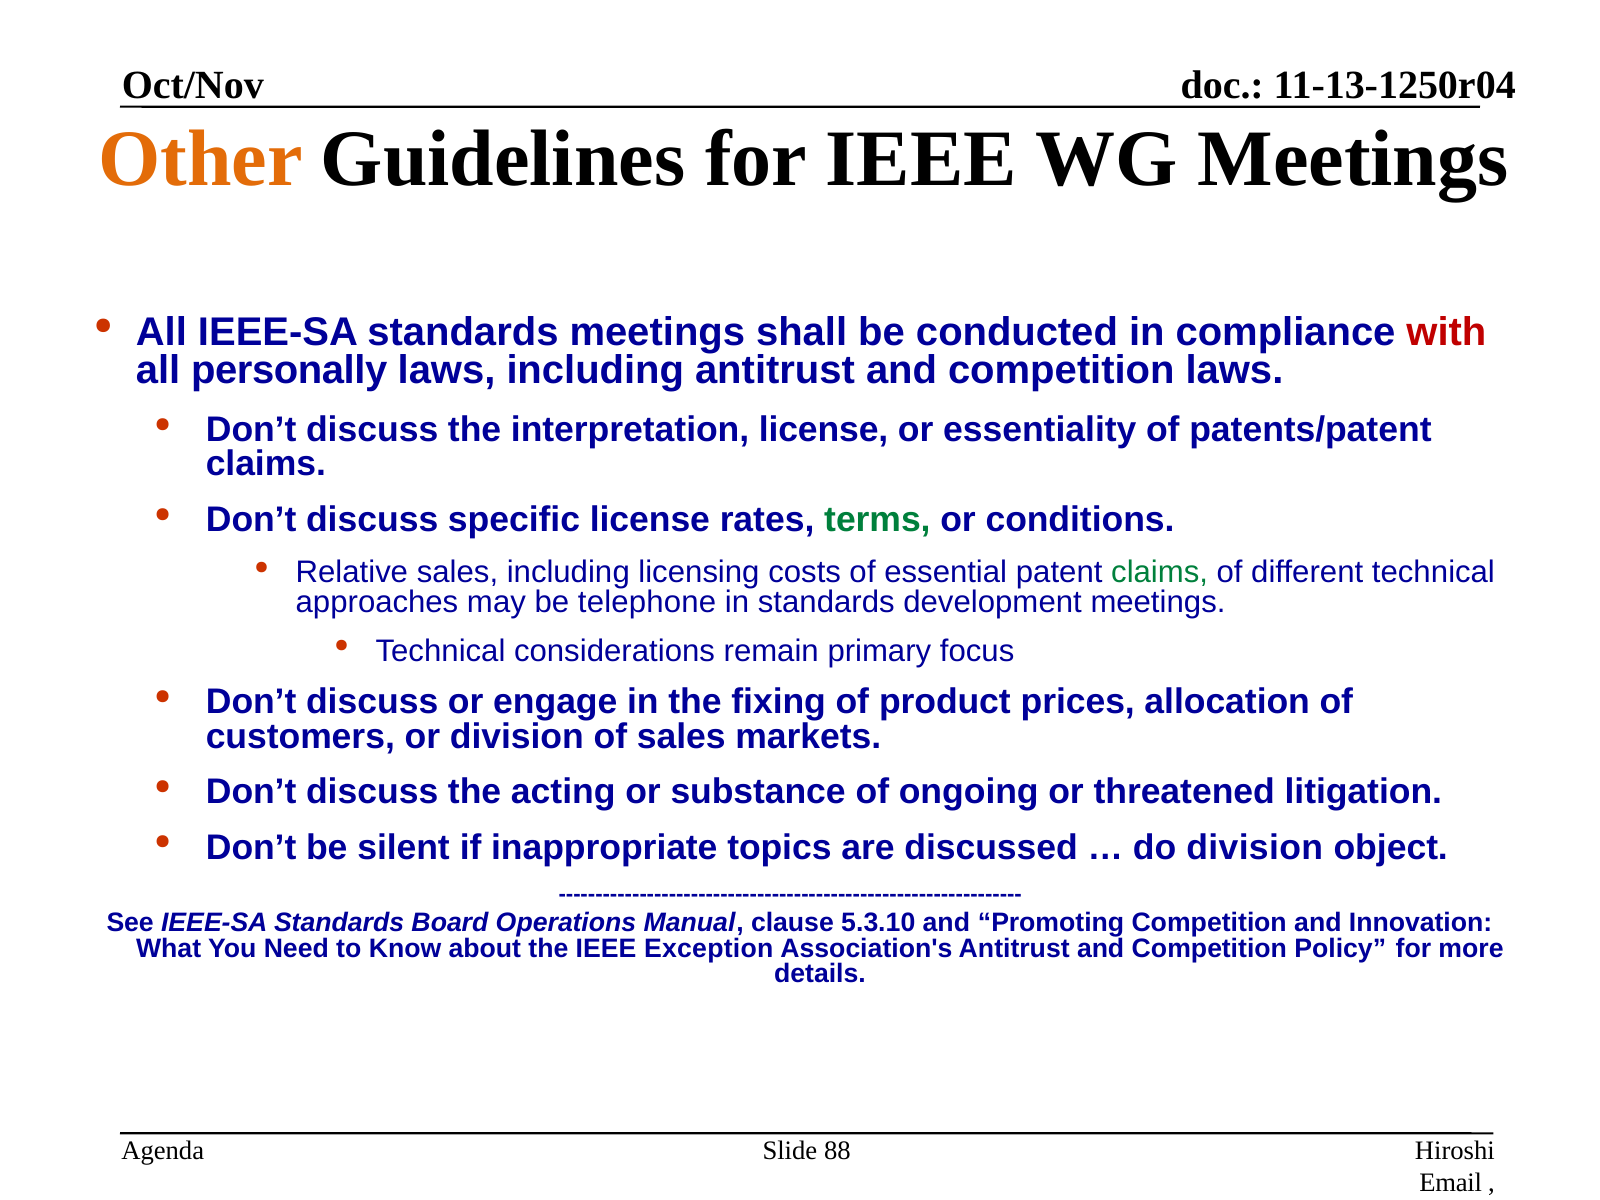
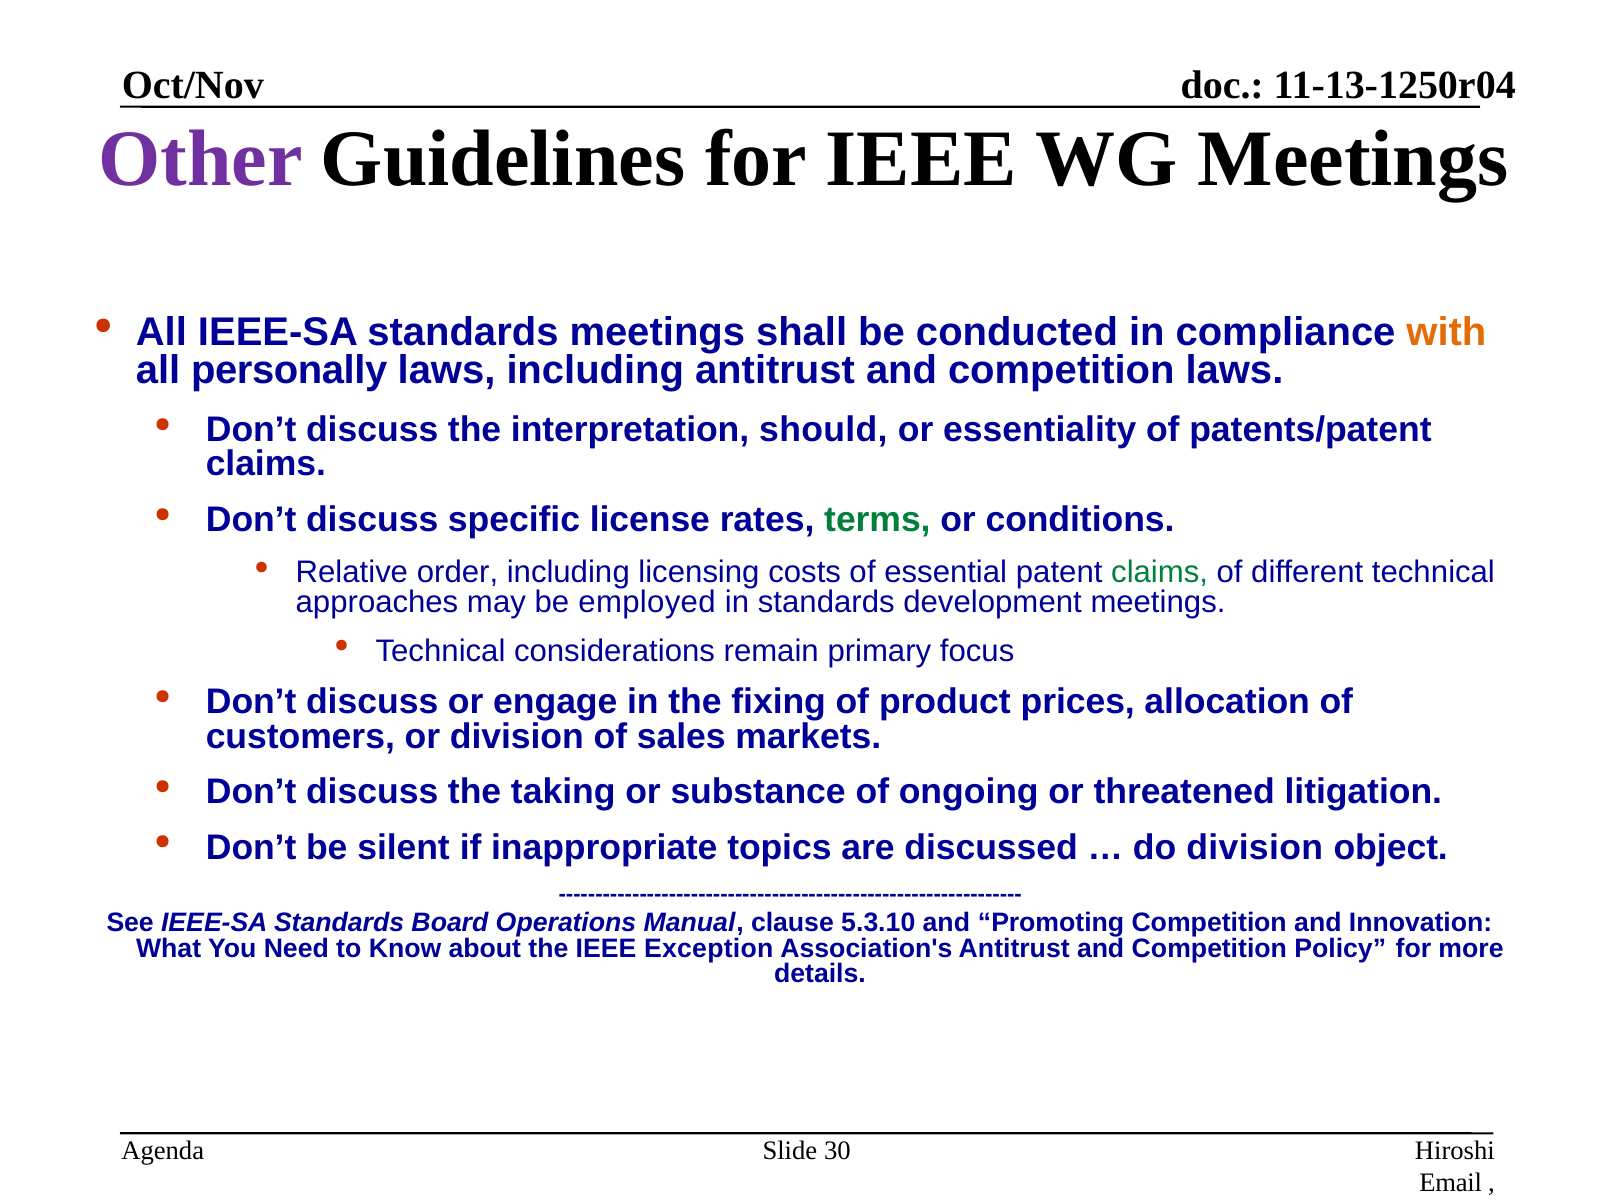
Other colour: orange -> purple (200, 159)
with colour: red -> orange (1446, 332)
interpretation license: license -> should (823, 430)
Relative sales: sales -> order (457, 572)
telephone: telephone -> employed (647, 602)
acting: acting -> taking (563, 792)
88: 88 -> 30 (837, 1151)
